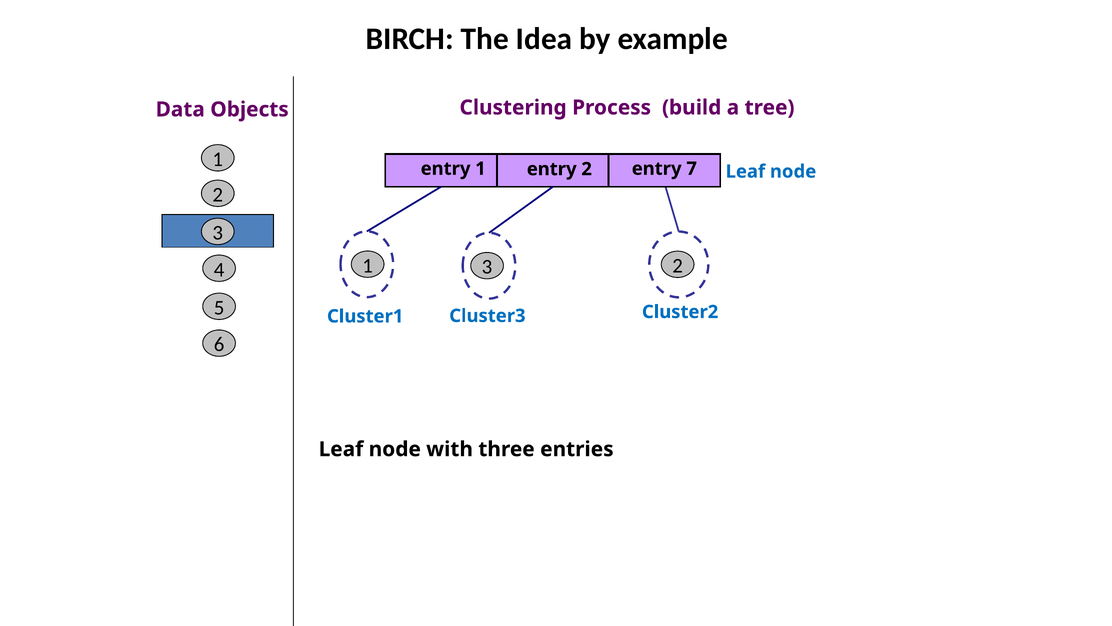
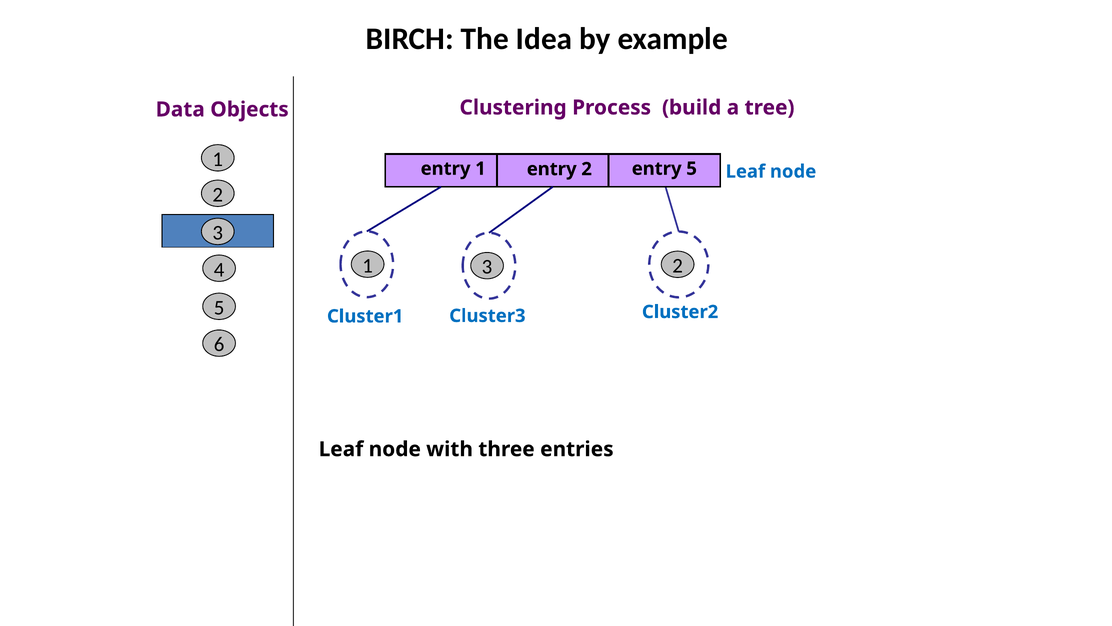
entry 7: 7 -> 5 (692, 169)
